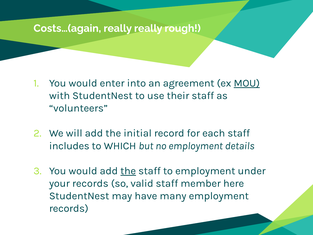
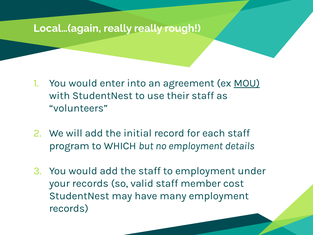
Costs…(again: Costs…(again -> Local…(again (67, 28)
includes: includes -> program (69, 146)
the underline: present -> none (128, 171)
here: here -> cost (234, 183)
